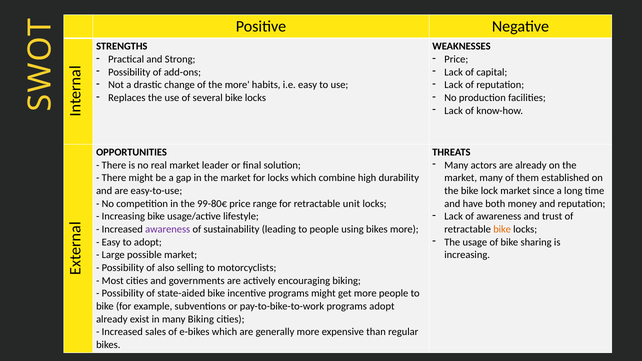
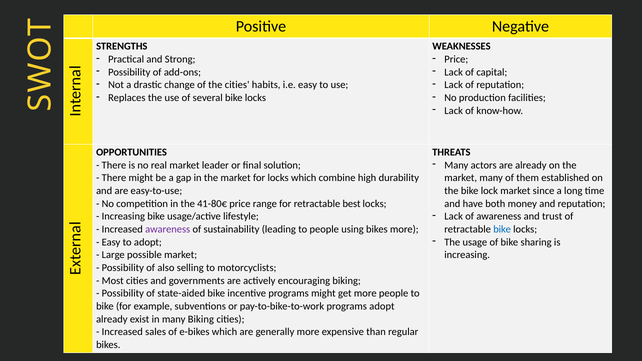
the more: more -> cities (237, 85)
99-80€: 99-80€ -> 41-80€ (212, 204)
unit: unit -> best (352, 204)
bike colour: orange -> blue (502, 229)
